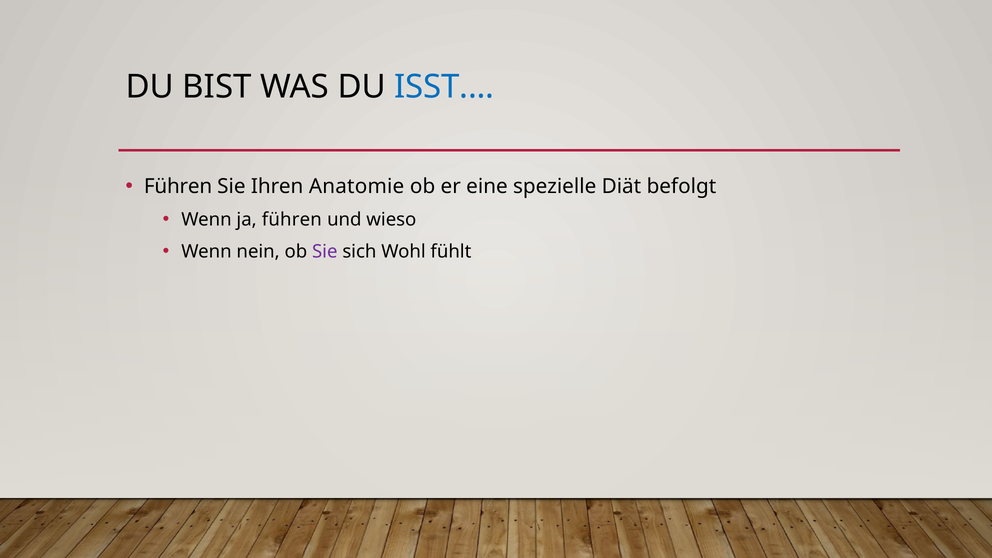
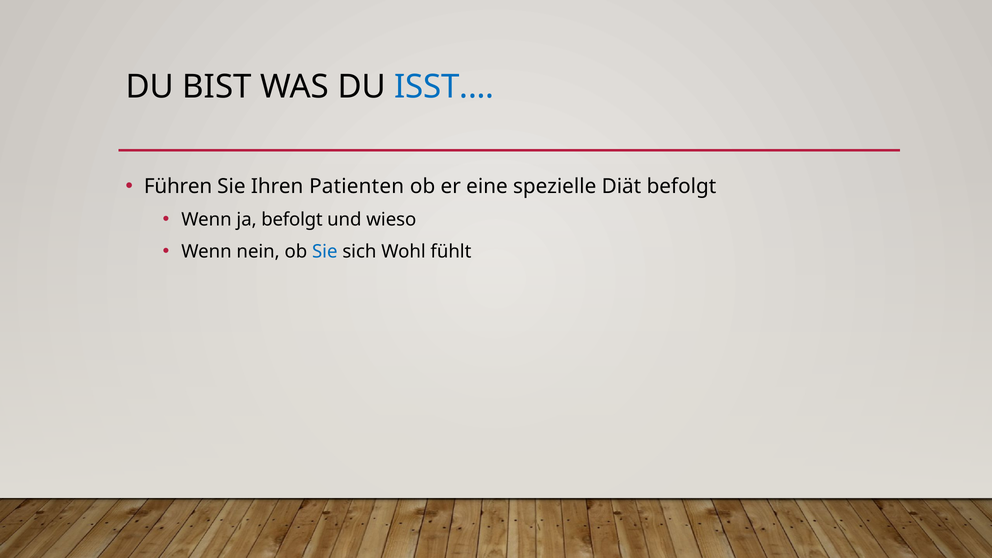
Anatomie: Anatomie -> Patienten (357, 187)
ja führen: führen -> befolgt (292, 220)
Sie colour: purple -> blue (325, 251)
